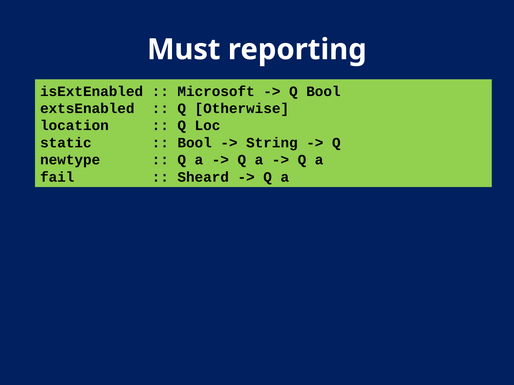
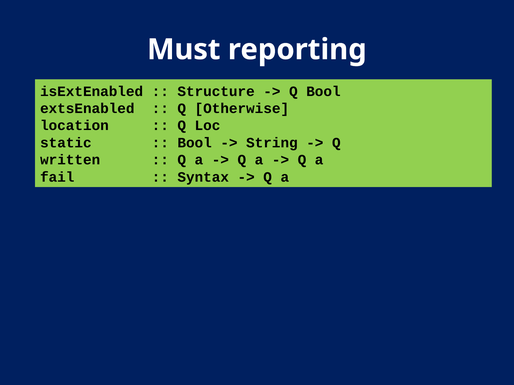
Microsoft: Microsoft -> Structure (216, 91)
newtype: newtype -> written (70, 160)
Sheard: Sheard -> Syntax (203, 177)
